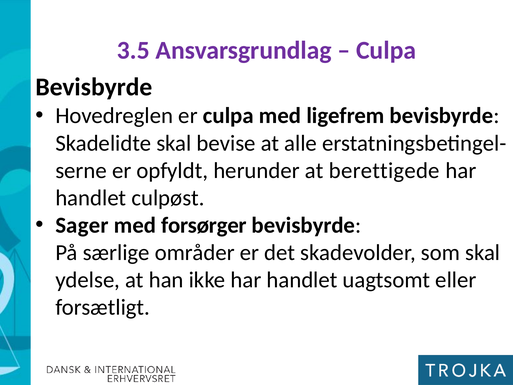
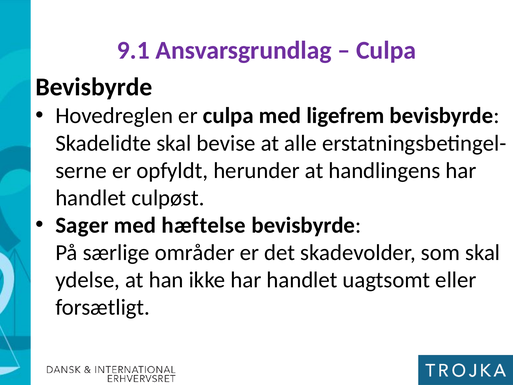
3.5: 3.5 -> 9.1 (133, 50)
berettigede: berettigede -> handlingens (384, 170)
forsørger: forsørger -> hæftelse (204, 225)
